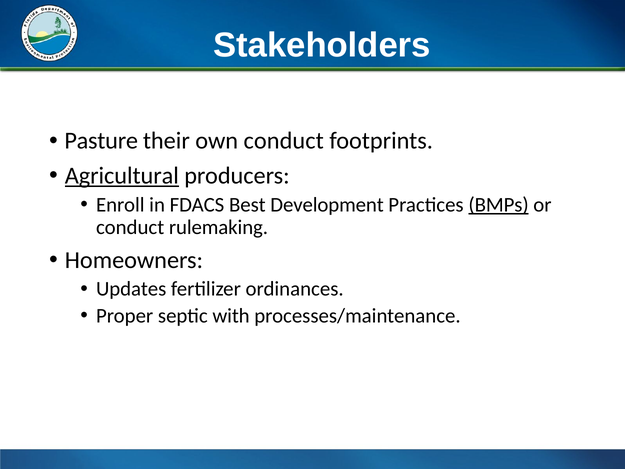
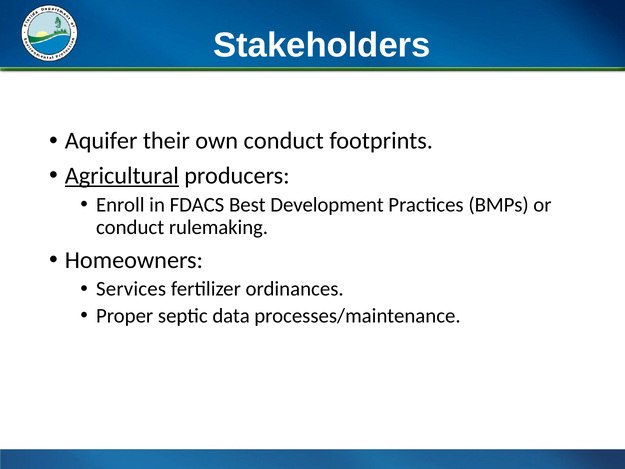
Pasture: Pasture -> Aquifer (101, 141)
BMPs underline: present -> none (499, 205)
Updates: Updates -> Services (131, 289)
with: with -> data (231, 316)
